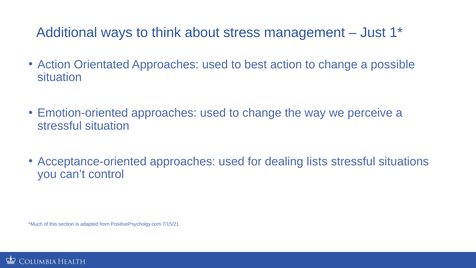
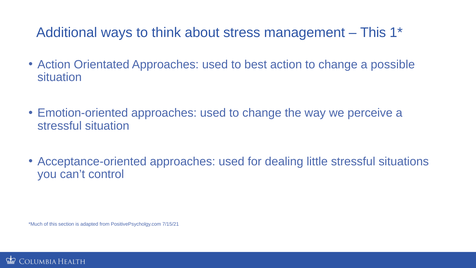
Just: Just -> This (373, 33)
lists: lists -> little (317, 161)
